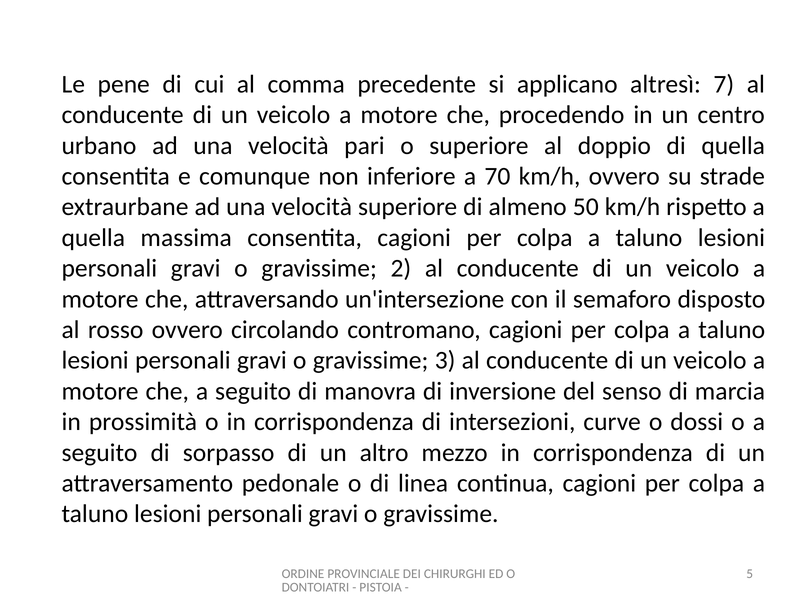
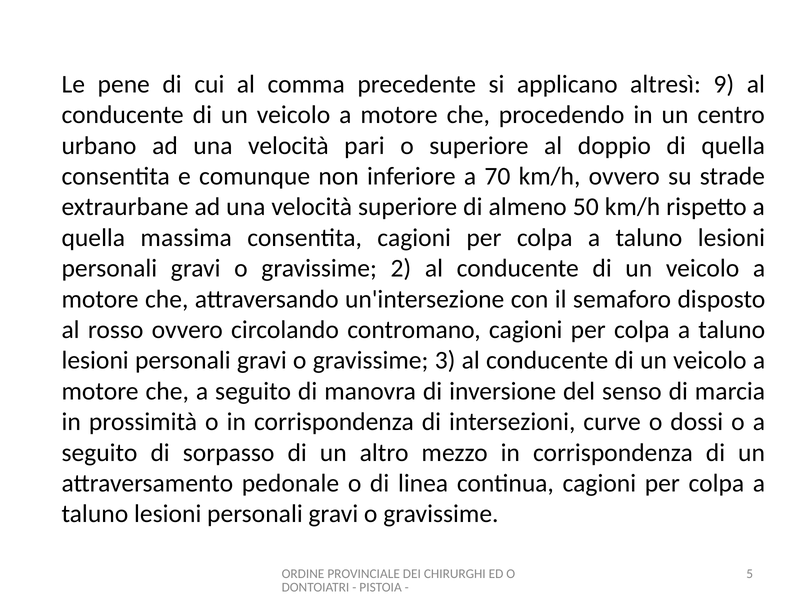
7: 7 -> 9 (724, 84)
